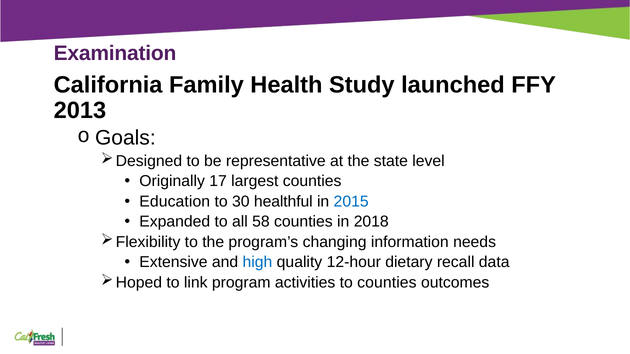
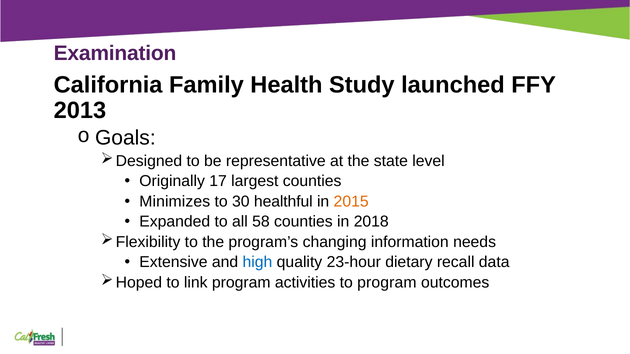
Education: Education -> Minimizes (175, 202)
2015 colour: blue -> orange (351, 202)
12-hour: 12-hour -> 23-hour (354, 263)
to counties: counties -> program (387, 283)
